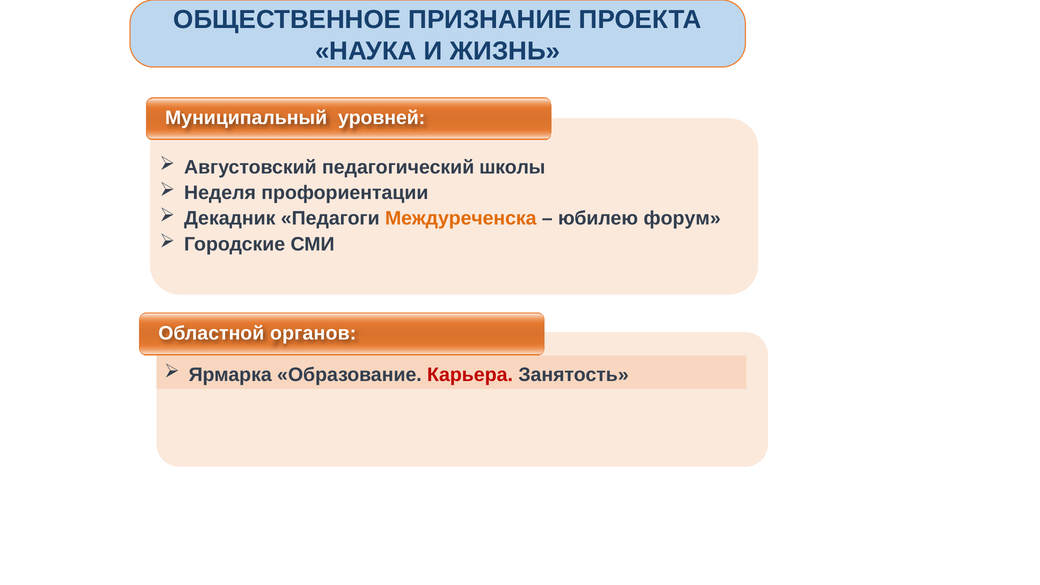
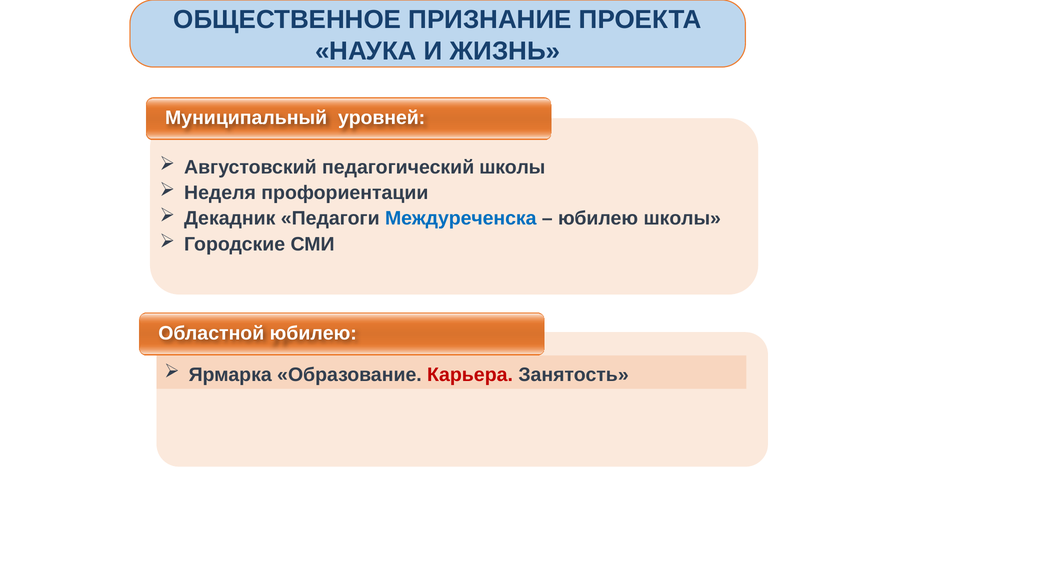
Междуреченска colour: orange -> blue (461, 219)
юбилею форум: форум -> школы (682, 219)
Областной органов: органов -> юбилею (313, 333)
